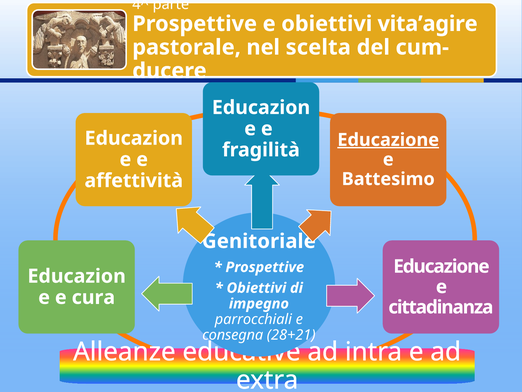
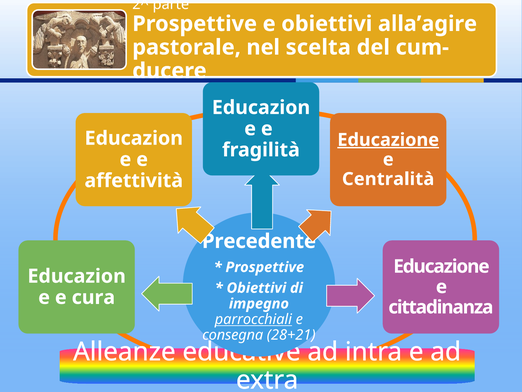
4^: 4^ -> 2^ (141, 4)
vita’agire: vita’agire -> alla’agire (427, 24)
Battesimo: Battesimo -> Centralità (388, 179)
Genitoriale: Genitoriale -> Precedente (259, 241)
parrocchiali underline: none -> present (253, 319)
